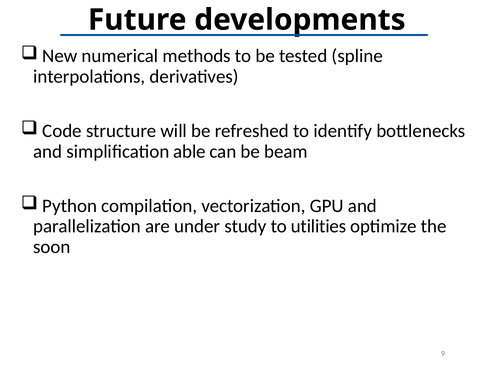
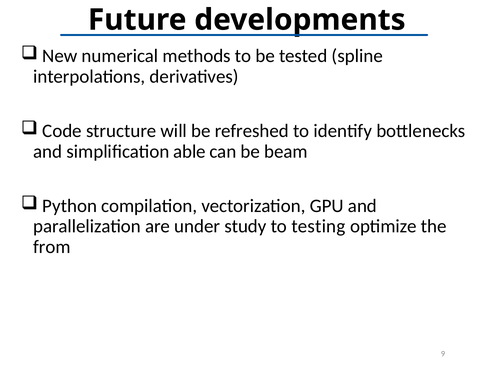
utilities: utilities -> testing (318, 226)
soon: soon -> from (52, 247)
